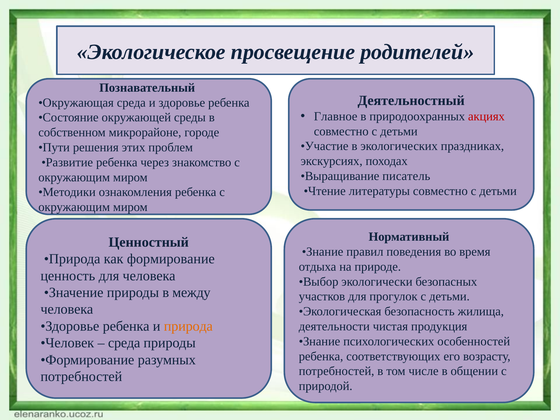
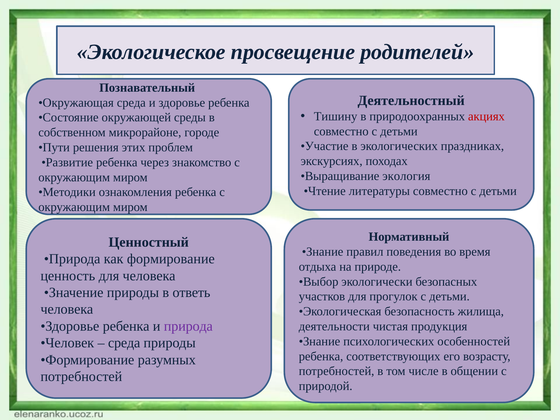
Главное: Главное -> Тишину (336, 116)
писатель: писатель -> экология (406, 176)
между: между -> ответь (191, 293)
природа colour: orange -> purple (188, 326)
